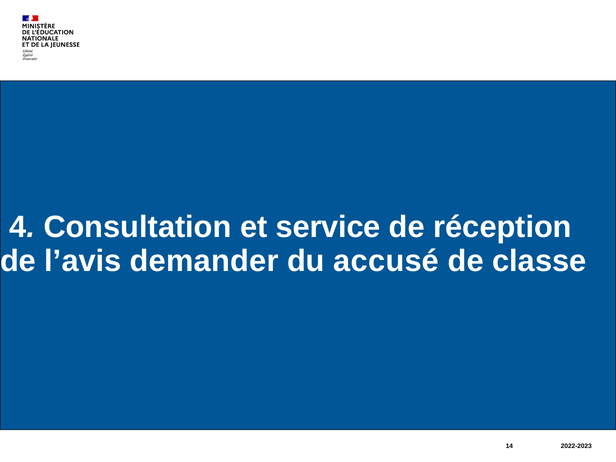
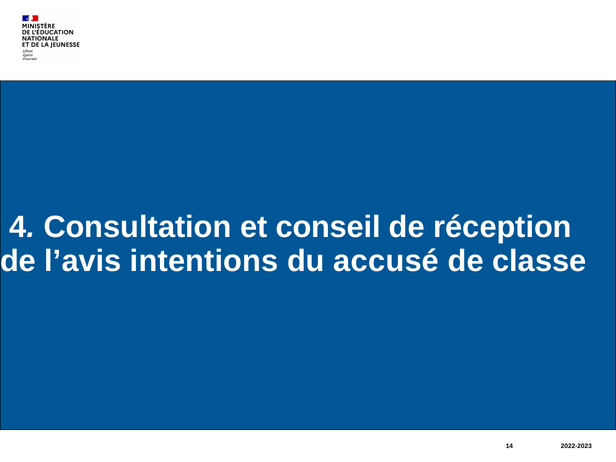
service: service -> conseil (328, 227)
demander: demander -> intentions (204, 261)
